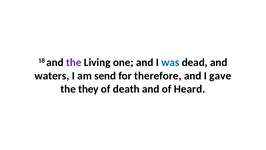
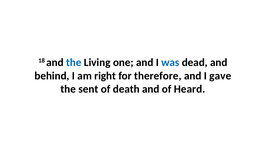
the colour: purple -> blue (74, 62)
waters: waters -> behind (52, 76)
send: send -> right (105, 76)
they: they -> sent (88, 89)
